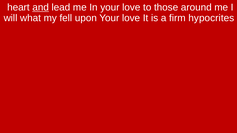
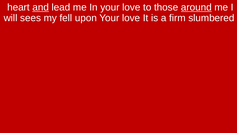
around underline: none -> present (196, 7)
what: what -> sees (31, 18)
hypocrites: hypocrites -> slumbered (211, 18)
